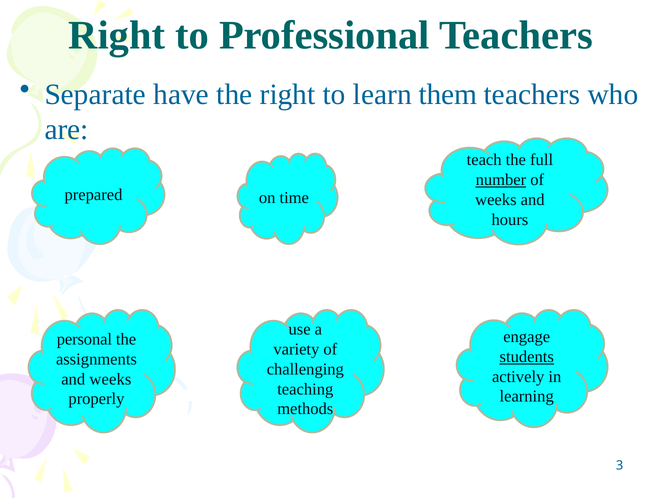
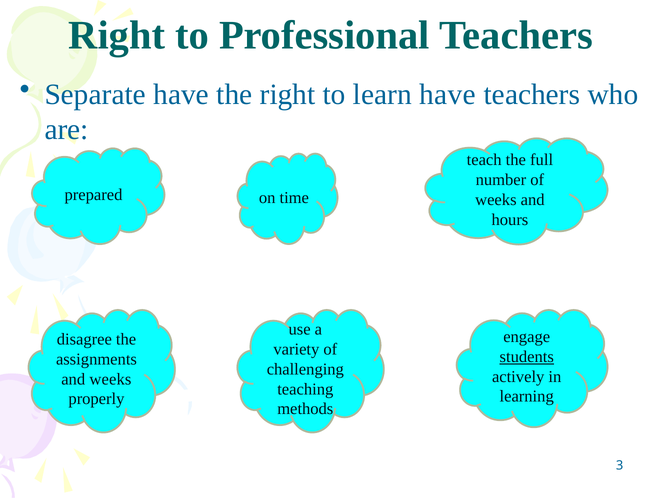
learn them: them -> have (448, 94)
number underline: present -> none (501, 180)
personal: personal -> disagree (84, 339)
